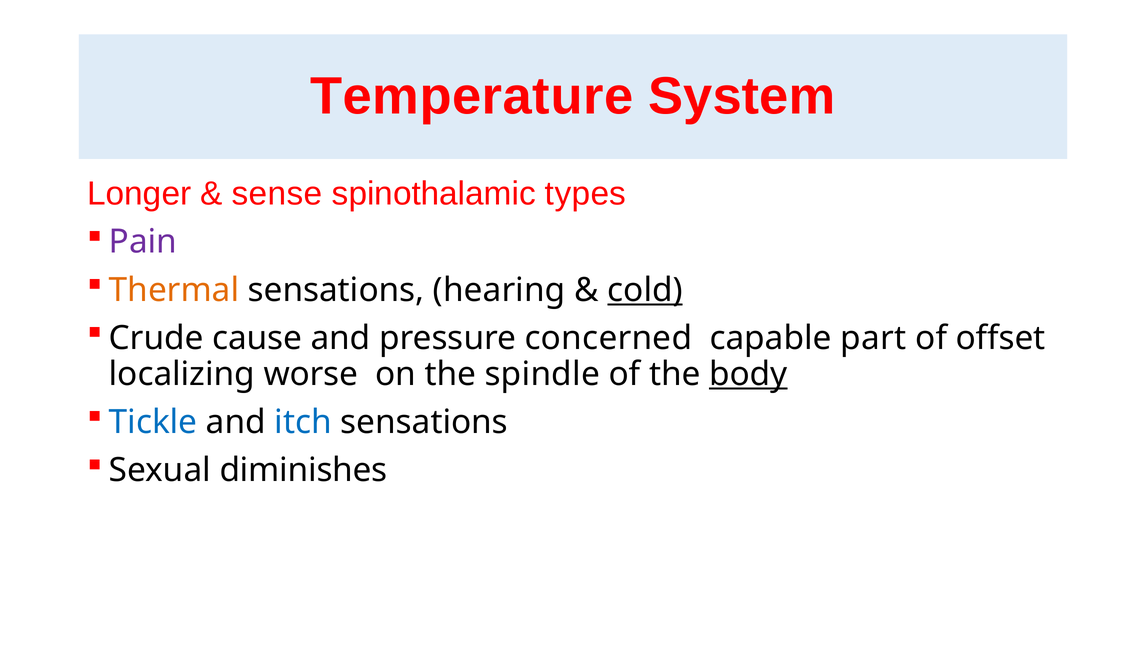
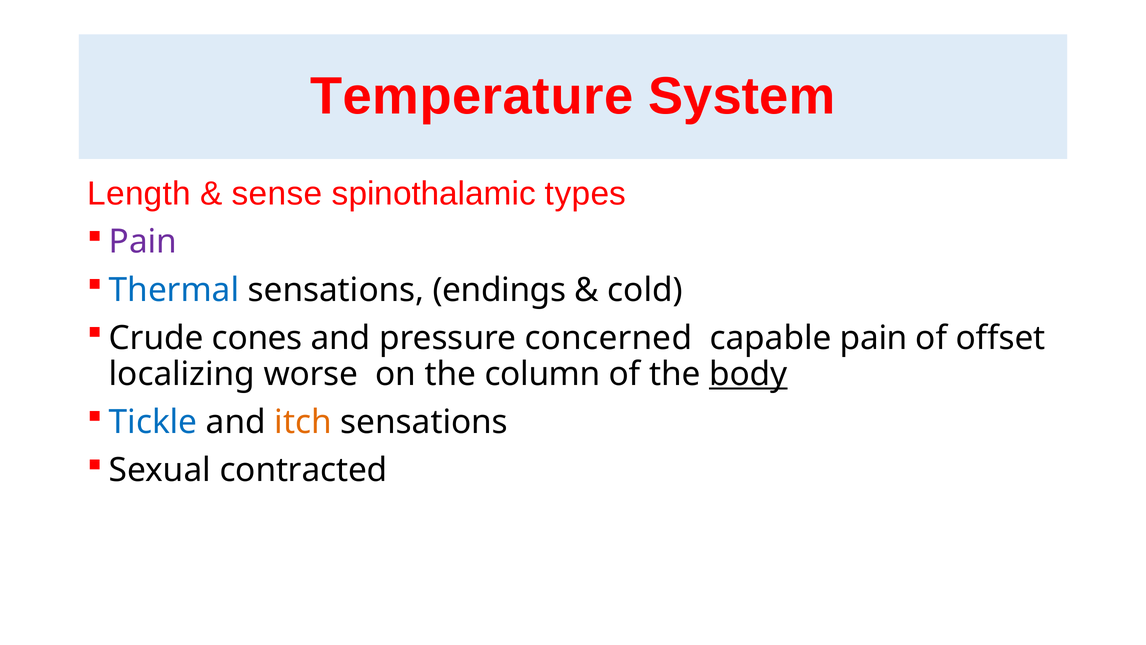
Longer: Longer -> Length (139, 194)
Thermal colour: orange -> blue (174, 290)
hearing: hearing -> endings (499, 290)
cold underline: present -> none (645, 290)
cause: cause -> cones (257, 338)
capable part: part -> pain (874, 338)
spindle: spindle -> column (543, 374)
itch colour: blue -> orange (303, 422)
diminishes: diminishes -> contracted (303, 470)
